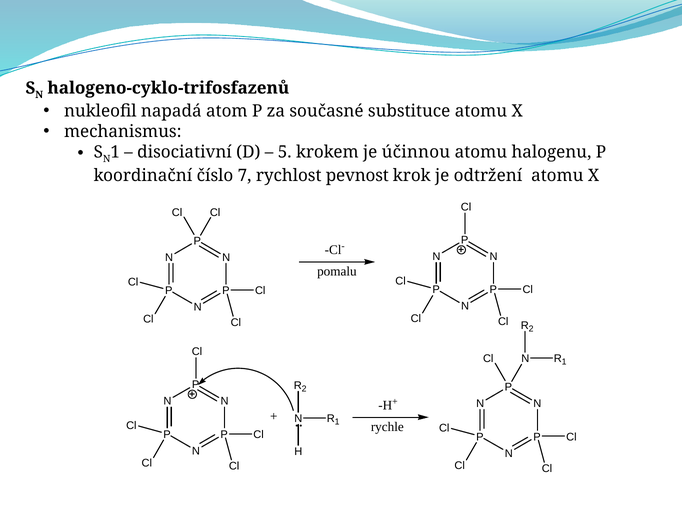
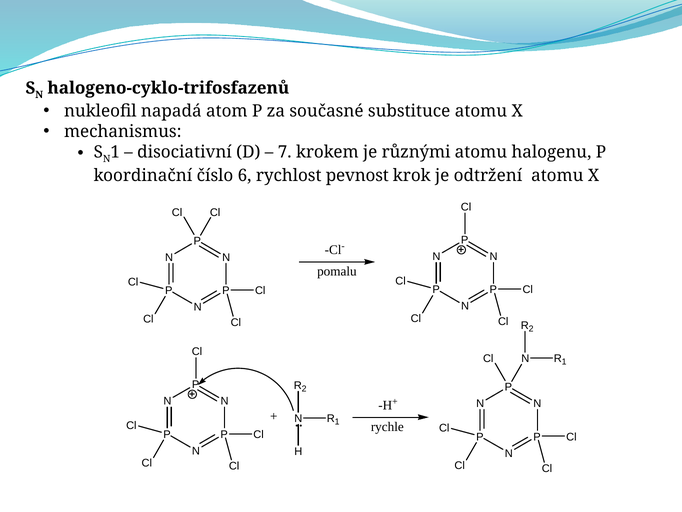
5: 5 -> 7 (285, 152)
účinnou: účinnou -> různými (416, 152)
7: 7 -> 6 (245, 175)
